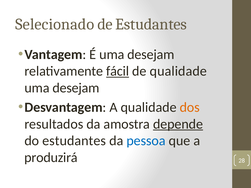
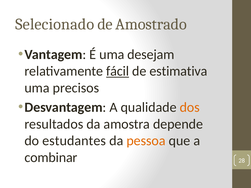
de Estudantes: Estudantes -> Amostrado (151, 24)
de qualidade: qualidade -> estimativa (178, 71)
desejam: desejam -> precisos (76, 88)
depende underline: present -> none (178, 124)
pessoa colour: blue -> orange (146, 141)
produzirá: produzirá -> combinar (51, 158)
